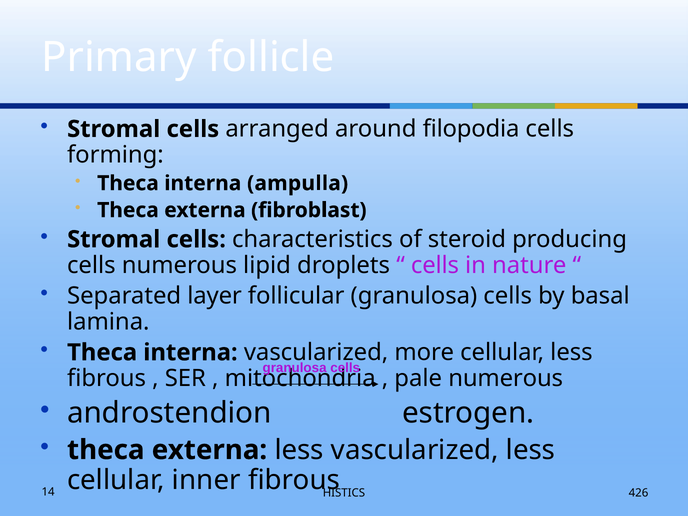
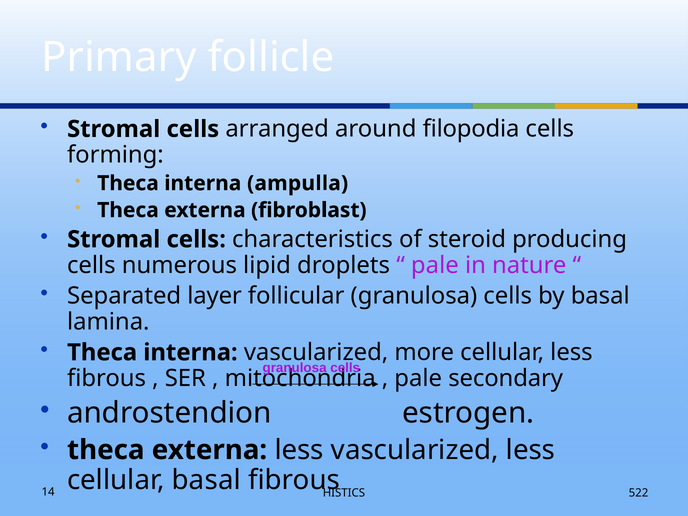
cells: cells -> pale (435, 265)
pale numerous: numerous -> secondary (506, 378)
cellular inner: inner -> basal (206, 480)
426: 426 -> 522 (638, 493)
